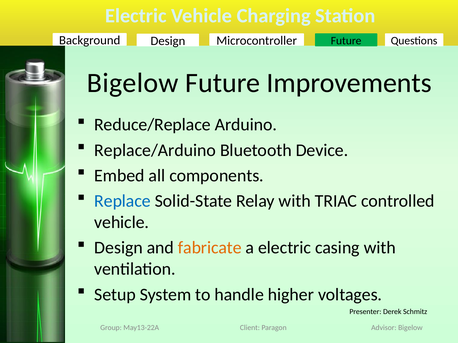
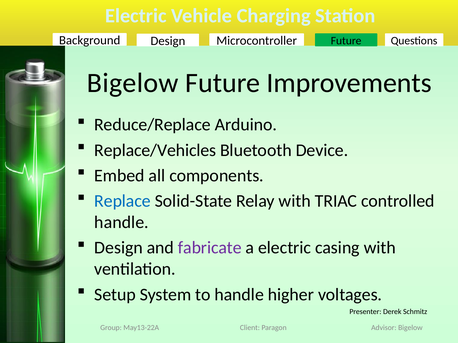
Replace/Arduino: Replace/Arduino -> Replace/Vehicles (155, 150)
vehicle: vehicle -> handle (122, 223)
fabricate colour: orange -> purple (210, 248)
